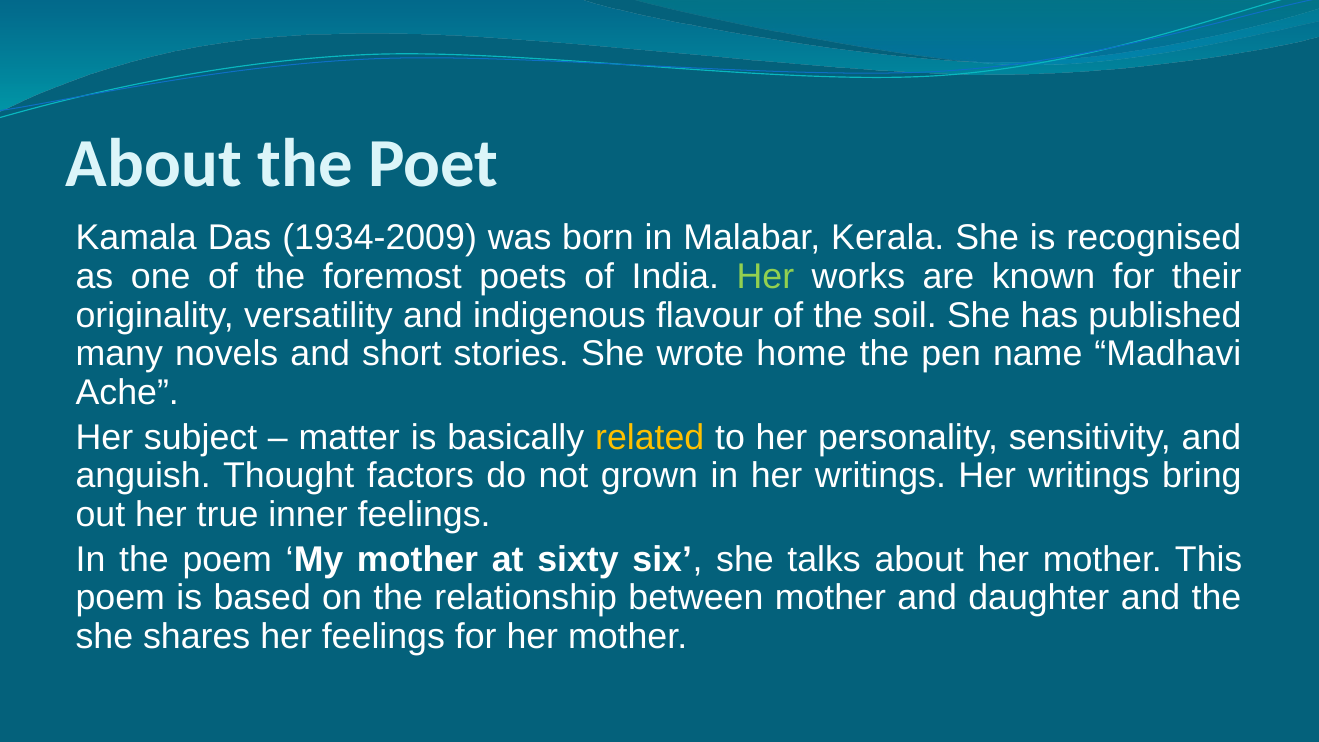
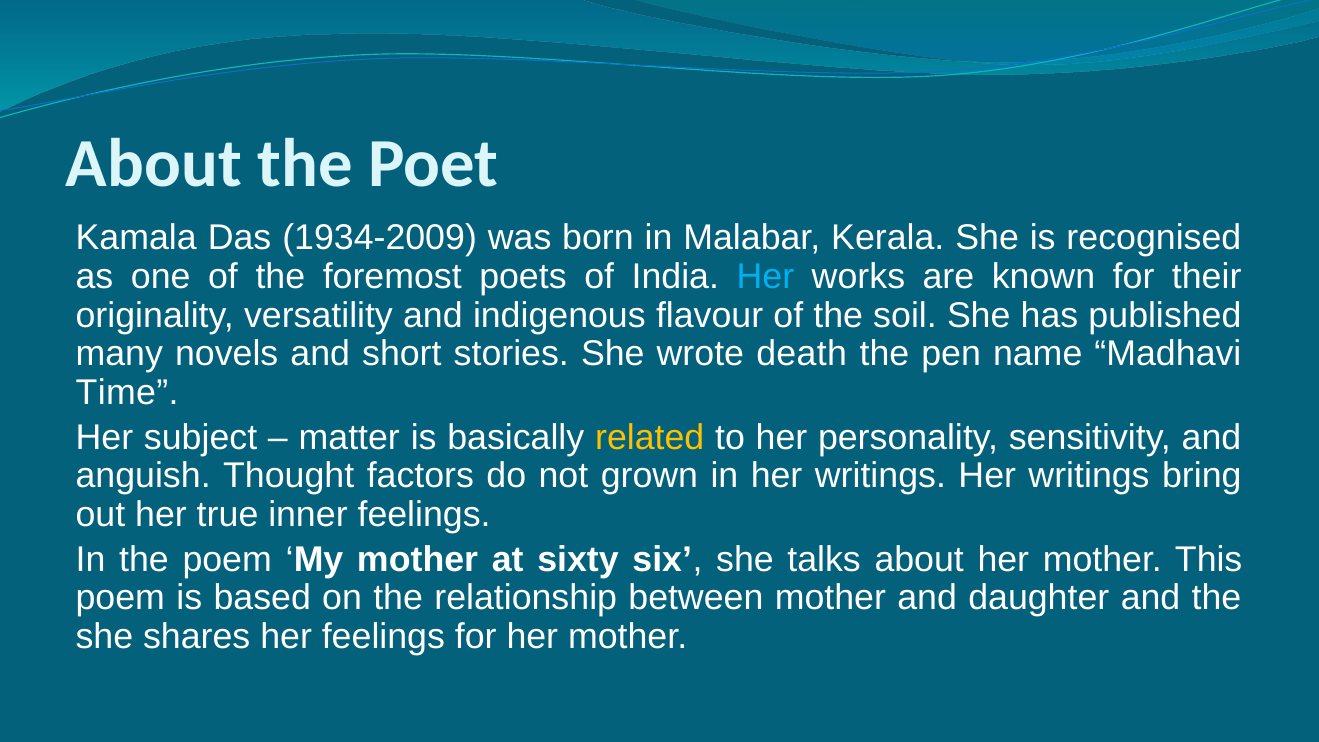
Her colour: light green -> light blue (765, 277)
home: home -> death (802, 354)
Ache: Ache -> Time (127, 392)
